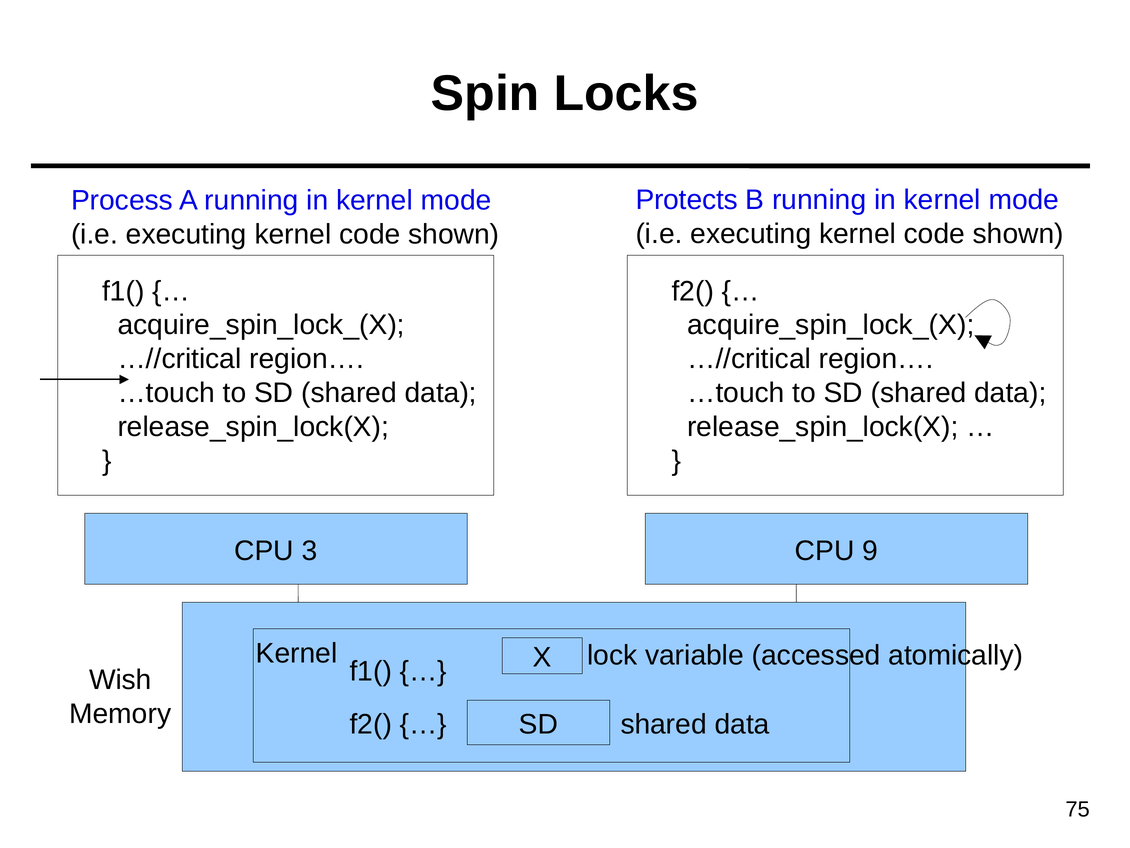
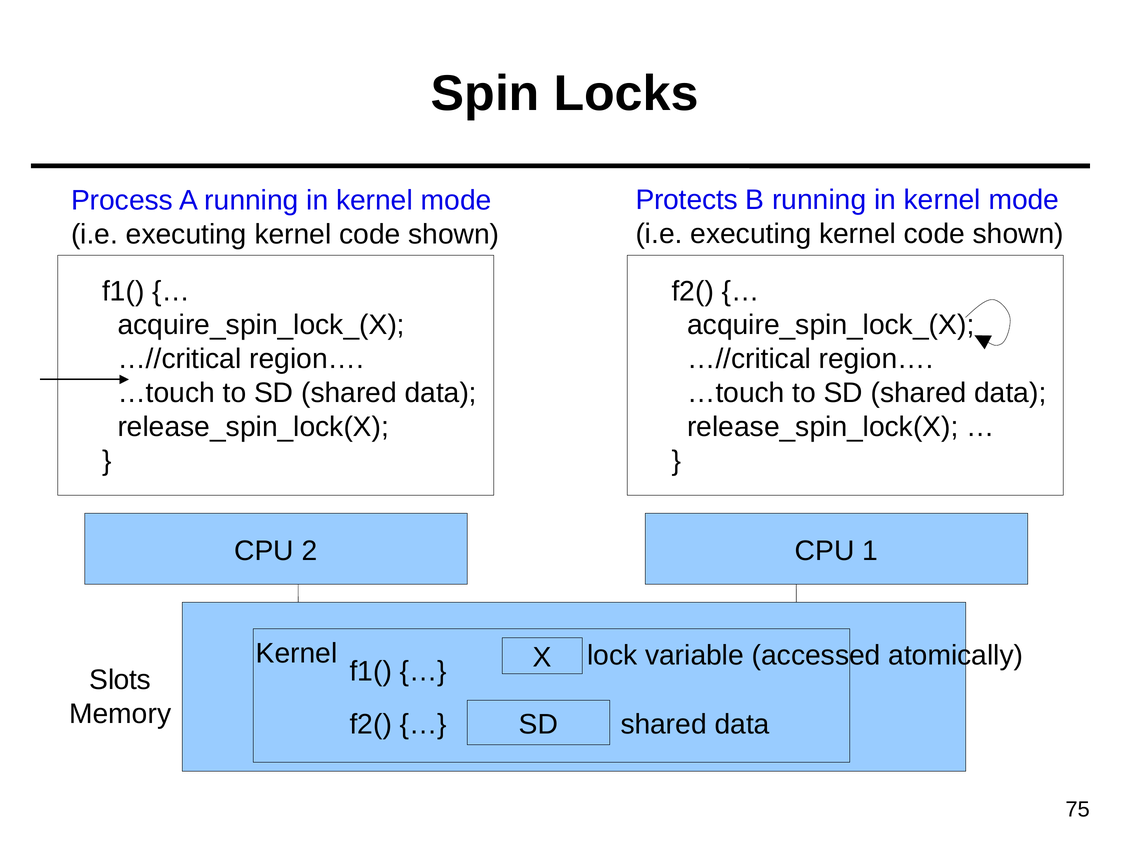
3: 3 -> 2 (310, 550)
9: 9 -> 1 (870, 550)
Wish: Wish -> Slots (120, 680)
